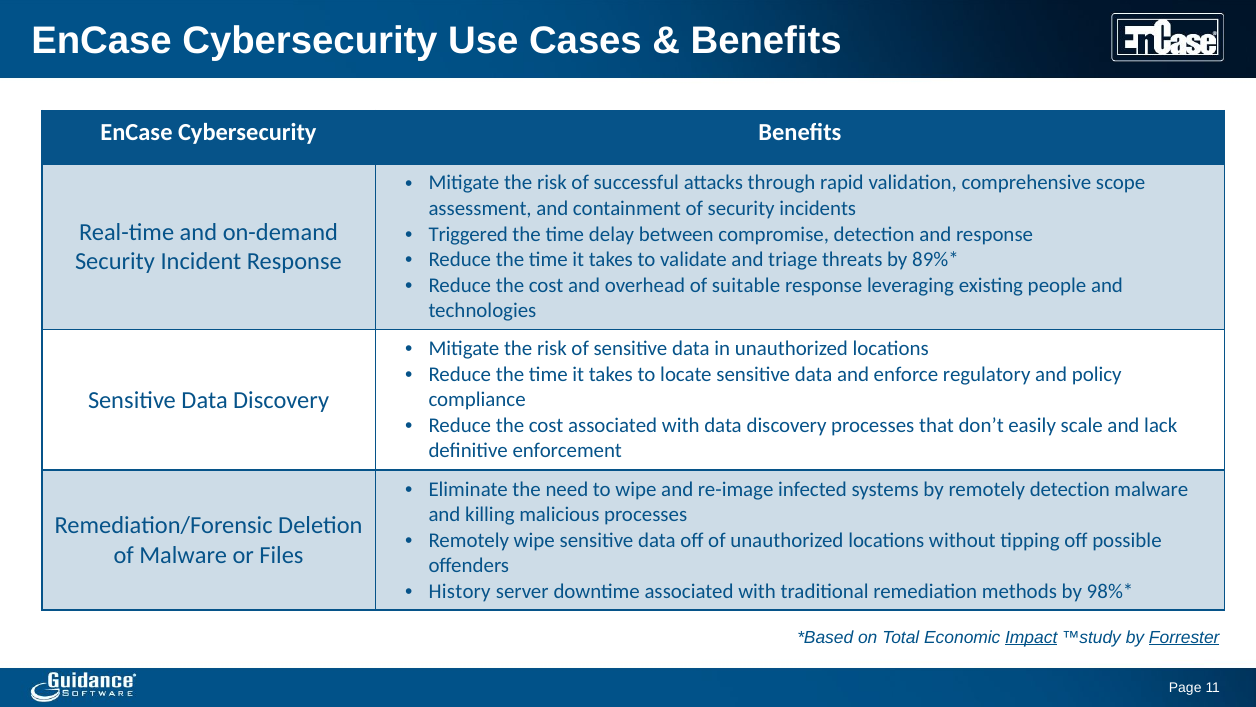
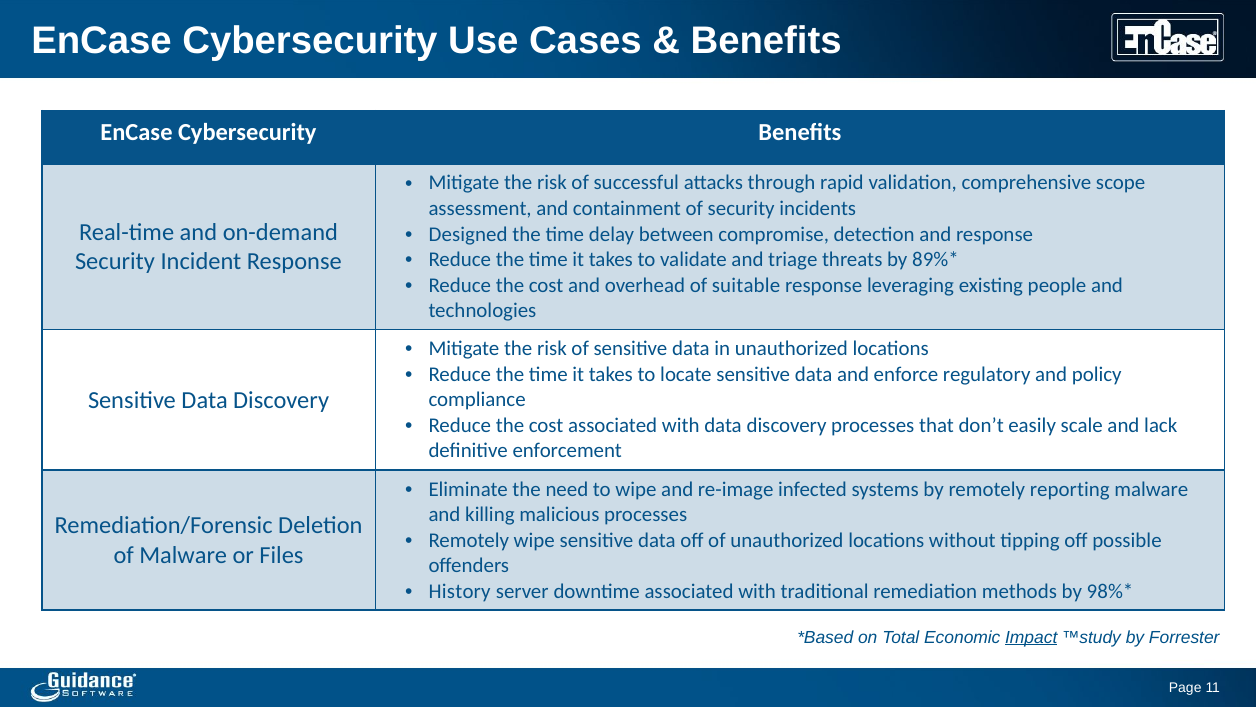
Triggered: Triggered -> Designed (468, 234)
remotely detection: detection -> reporting (1070, 489)
Forrester underline: present -> none (1184, 637)
